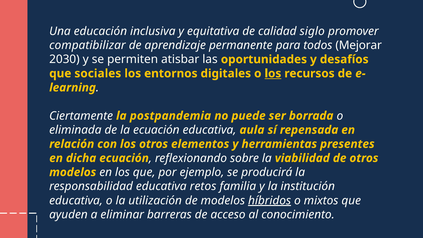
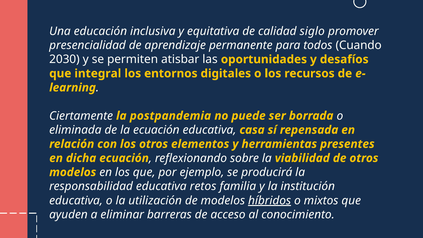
compatibilizar: compatibilizar -> presencialidad (87, 45)
Mejorar: Mejorar -> Cuando (359, 45)
sociales: sociales -> integral (98, 73)
los underline: present -> none (273, 73)
aula: aula -> casa (252, 130)
